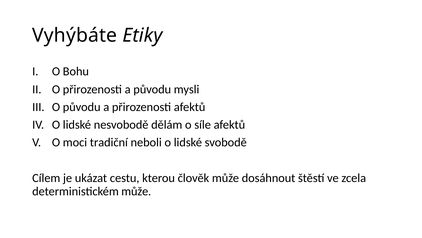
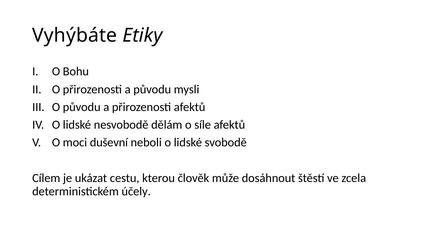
tradiční: tradiční -> duševní (109, 142)
deterministickém může: může -> účely (136, 191)
